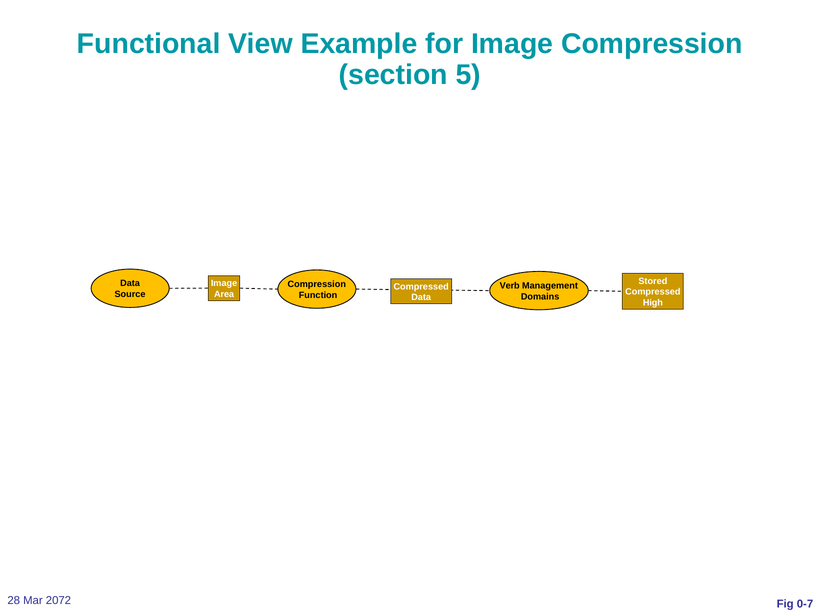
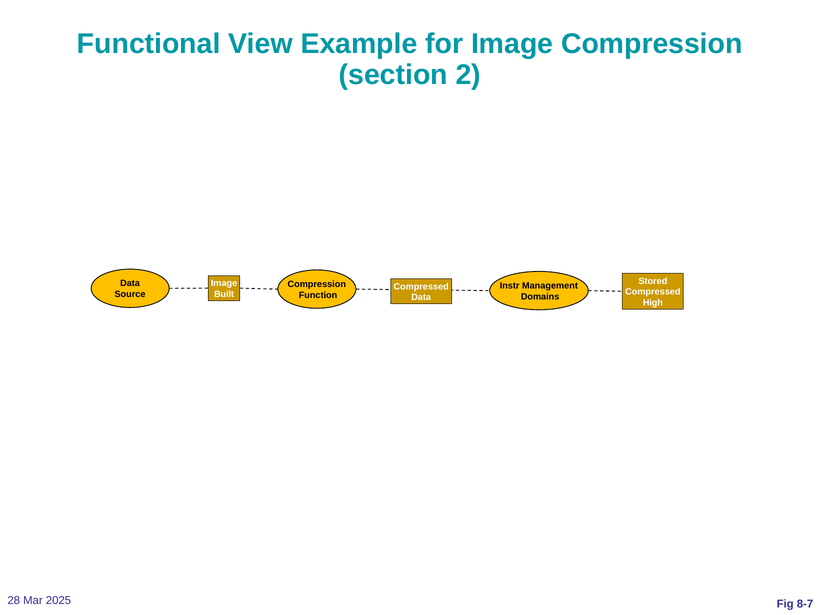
5: 5 -> 2 (468, 75)
Verb: Verb -> Instr (510, 286)
Area: Area -> Built (224, 294)
2072: 2072 -> 2025 (58, 600)
0-7: 0-7 -> 8-7 (805, 604)
